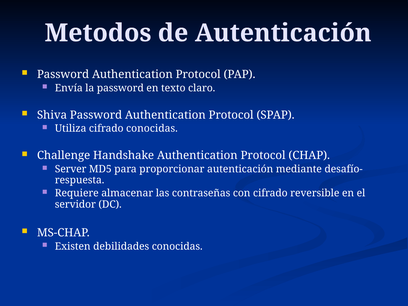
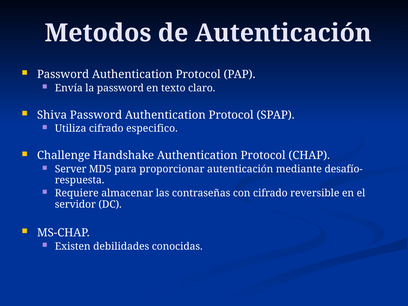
cifrado conocidas: conocidas -> especifico (152, 129)
